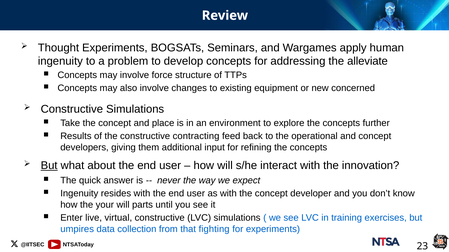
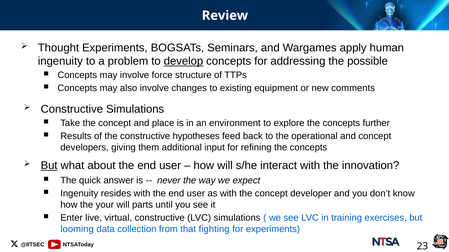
develop underline: none -> present (183, 61)
alleviate: alleviate -> possible (368, 61)
concerned: concerned -> comments (353, 88)
contracting: contracting -> hypotheses (196, 137)
umpires: umpires -> looming (77, 230)
